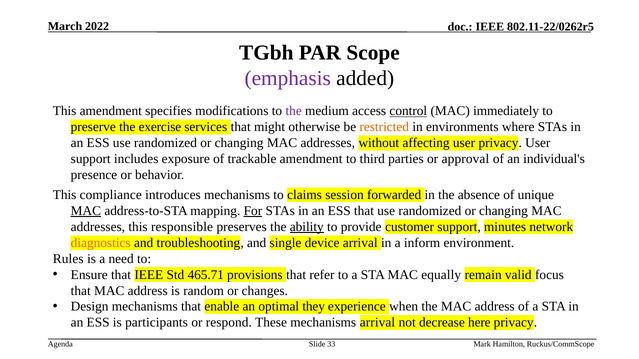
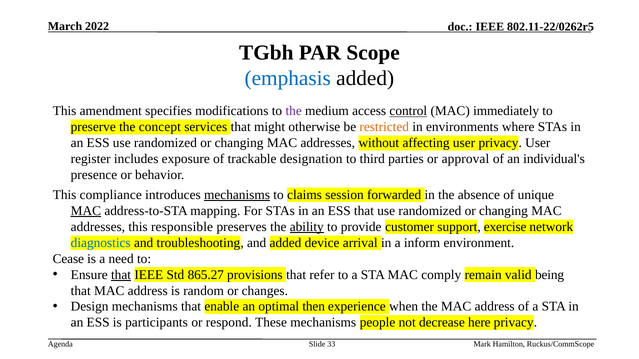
emphasis colour: purple -> blue (288, 78)
exercise: exercise -> concept (160, 127)
support: support -> register (91, 159)
trackable amendment: amendment -> designation (311, 159)
mechanisms underline: none -> present (237, 195)
For underline: present -> none (253, 211)
minutes: minutes -> exercise (505, 227)
diagnostics colour: orange -> blue (101, 243)
and single: single -> added (286, 243)
Rules: Rules -> Cease (68, 259)
that underline: none -> present (121, 275)
465.71: 465.71 -> 865.27 (206, 275)
equally: equally -> comply (441, 275)
focus: focus -> being (550, 275)
they: they -> then (314, 307)
mechanisms arrival: arrival -> people (378, 323)
